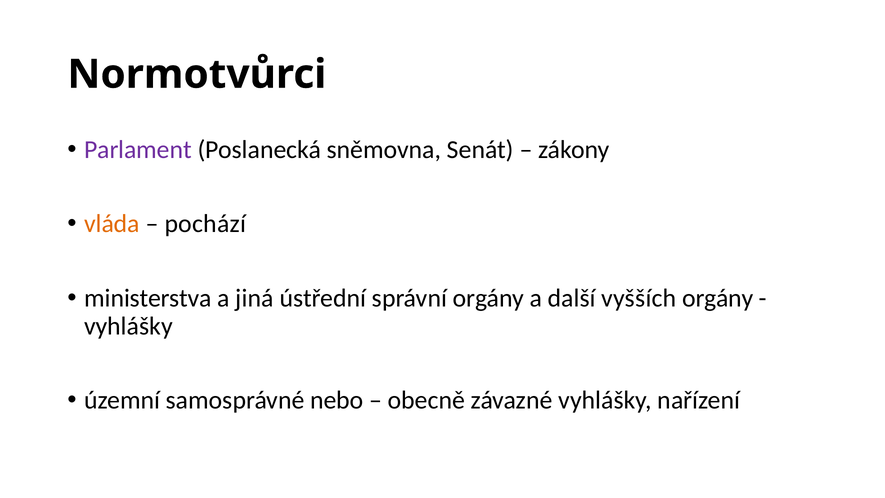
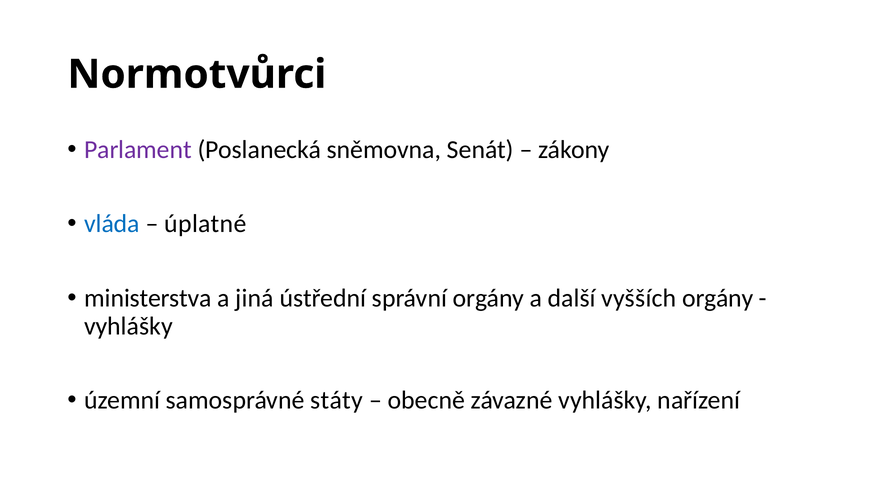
vláda colour: orange -> blue (112, 224)
pochází: pochází -> úplatné (205, 224)
nebo: nebo -> státy (337, 400)
